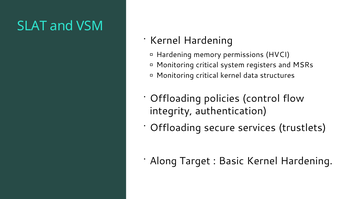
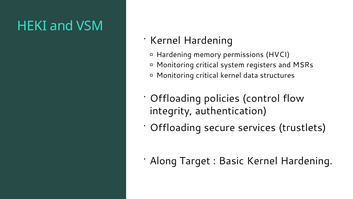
SLAT: SLAT -> HEKI (32, 26)
